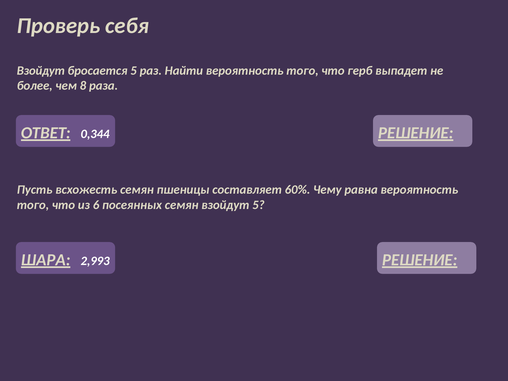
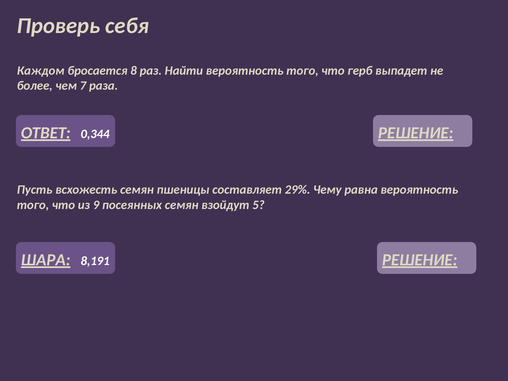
Взойдут: Взойдут -> Каждом (41, 71)
бросается 5: 5 -> 8 (134, 71)
8: 8 -> 7 (83, 86)
60%: 60% -> 29% (298, 190)
6: 6 -> 9 (96, 205)
2,993: 2,993 -> 8,191 (95, 261)
